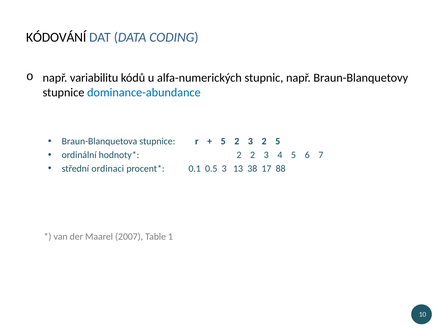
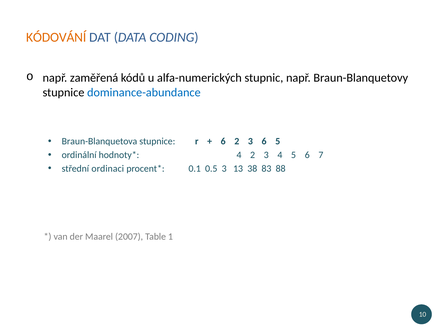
KÓDOVÁNÍ colour: black -> orange (56, 37)
variabilitu: variabilitu -> zaměřená (94, 78)
5: 5 -> 6 (223, 141)
3 2: 2 -> 6 (264, 141)
2: 2 -> 4 (239, 155)
17: 17 -> 83 (266, 168)
